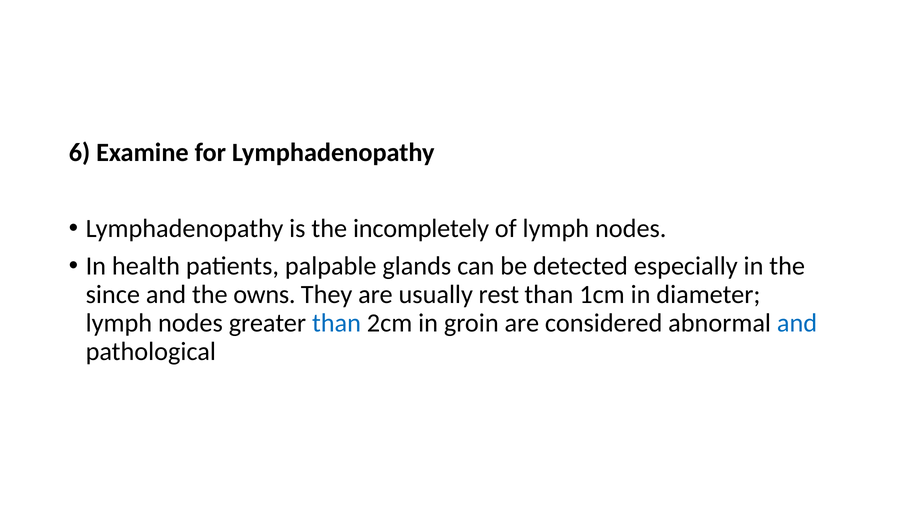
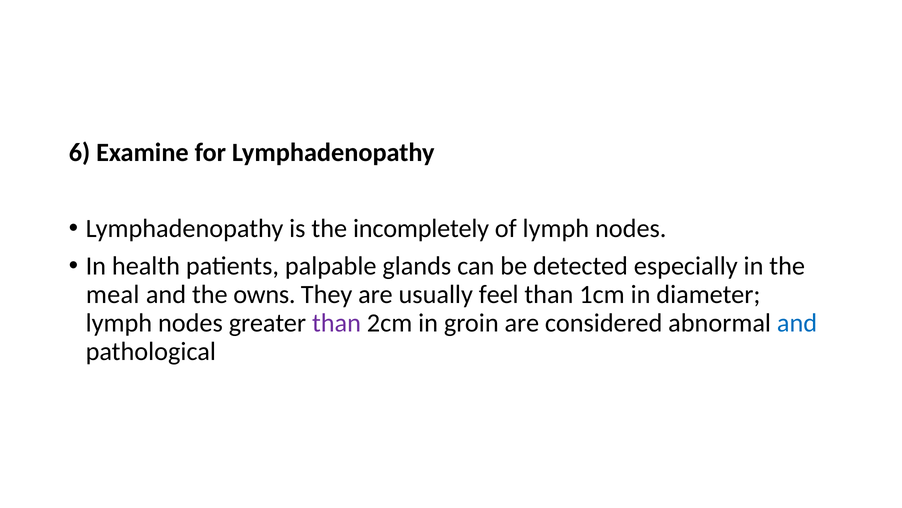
since: since -> meal (113, 294)
rest: rest -> feel (499, 294)
than colour: blue -> purple (336, 323)
